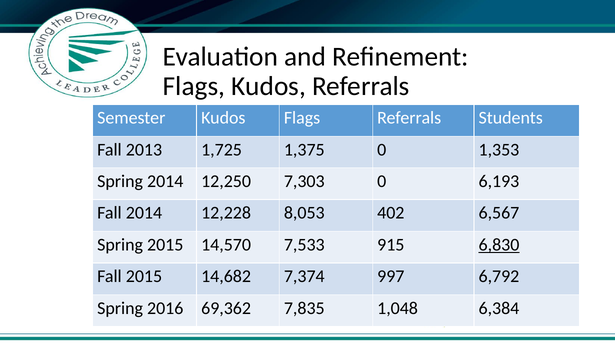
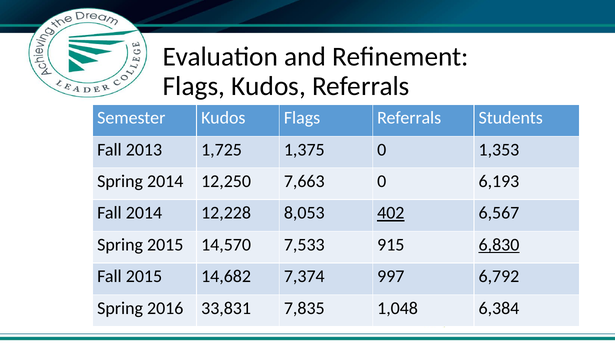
7,303: 7,303 -> 7,663 (304, 181)
402 underline: none -> present (391, 213)
69,362: 69,362 -> 33,831 (226, 308)
